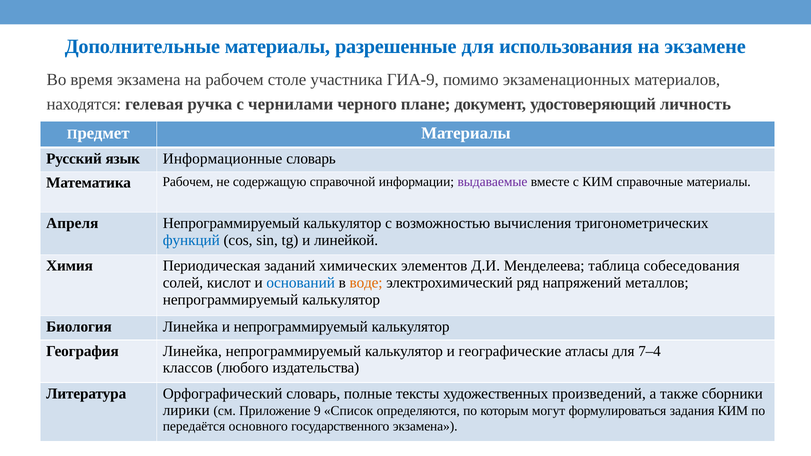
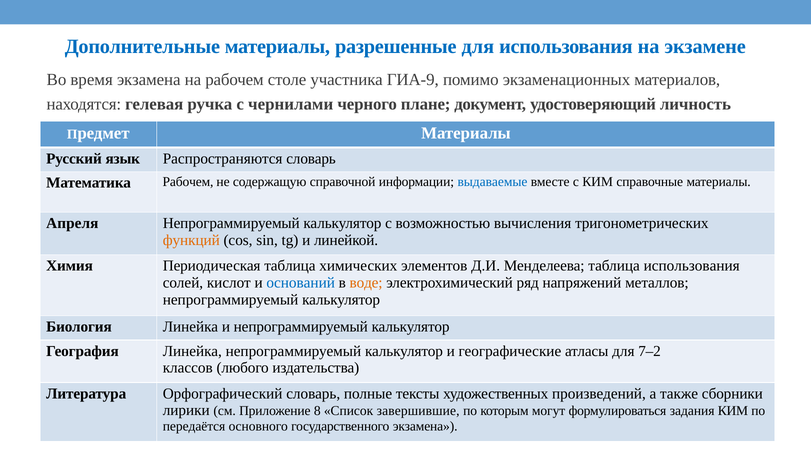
Информационные: Информационные -> Распространяются (223, 159)
выдаваемые colour: purple -> blue (492, 182)
функций colour: blue -> orange (191, 240)
Периодическая заданий: заданий -> таблица (290, 266)
таблица собеседования: собеседования -> использования (692, 266)
7–4: 7–4 -> 7–2 (650, 351)
9: 9 -> 8 (317, 411)
определяются: определяются -> завершившие (418, 411)
